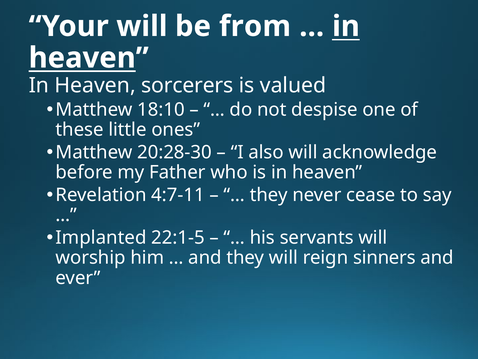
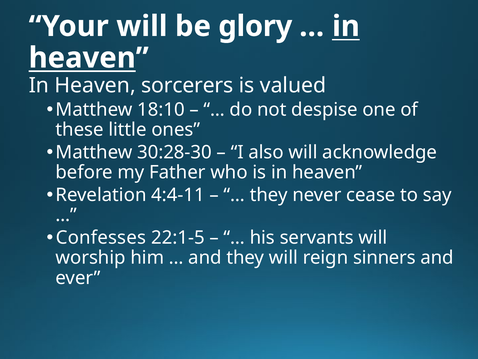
from: from -> glory (255, 26)
20:28-30: 20:28-30 -> 30:28-30 (174, 152)
4:7-11: 4:7-11 -> 4:4-11 (178, 195)
Implanted: Implanted -> Confesses (101, 237)
